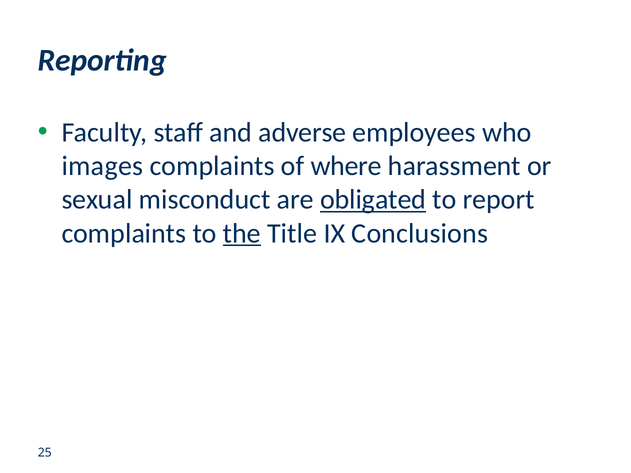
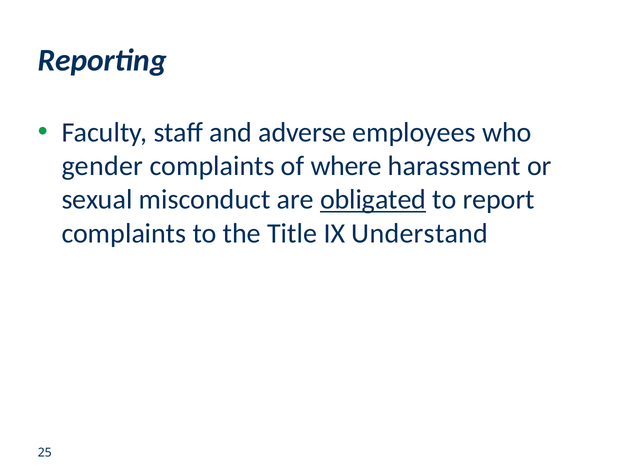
images: images -> gender (102, 166)
the underline: present -> none (242, 233)
Conclusions: Conclusions -> Understand (420, 233)
